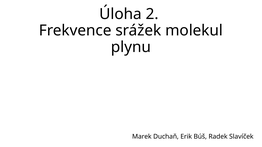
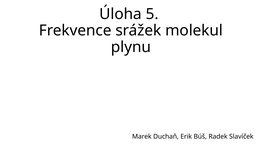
2: 2 -> 5 (152, 14)
